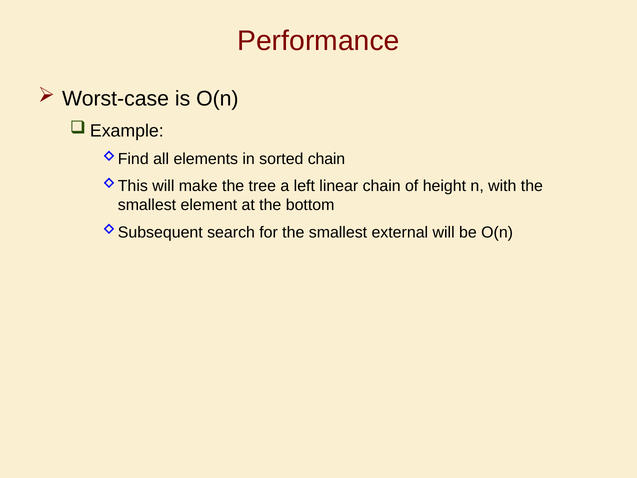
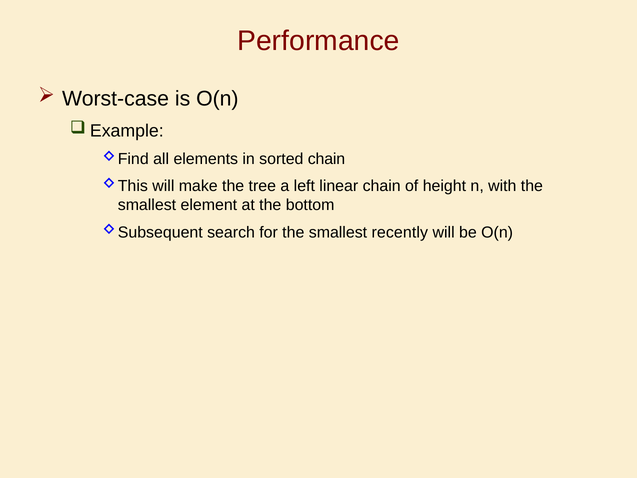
external: external -> recently (400, 232)
